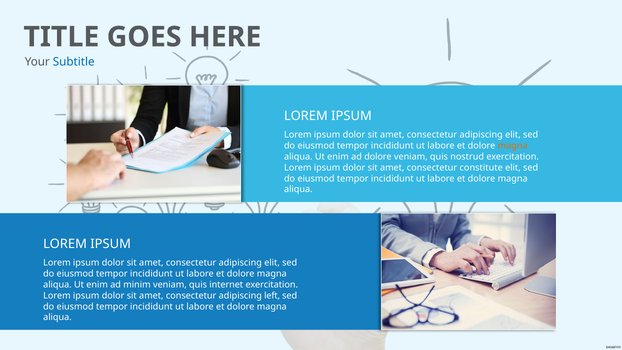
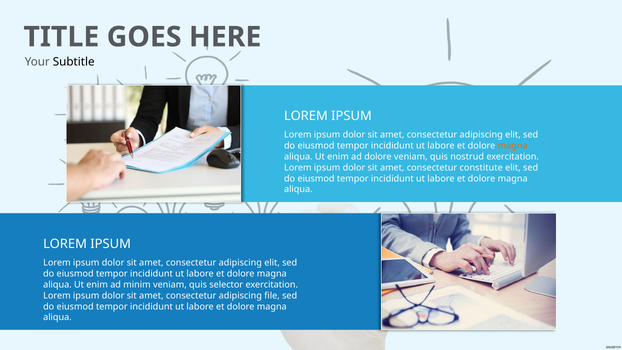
Subtitle colour: blue -> black (74, 62)
internet: internet -> selector (226, 285)
left: left -> file (272, 296)
